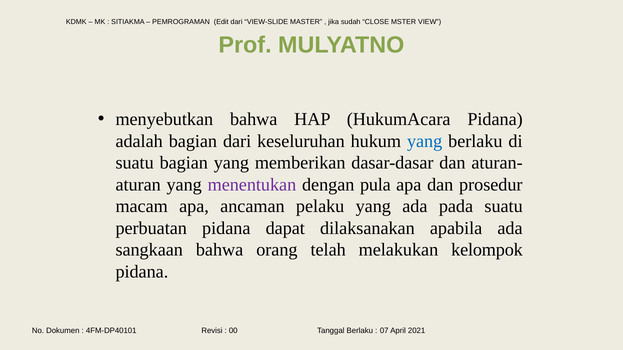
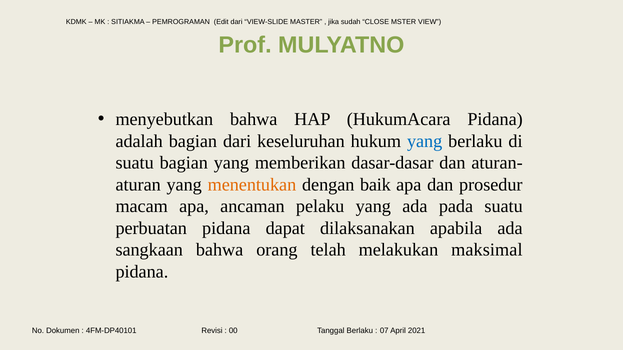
menentukan colour: purple -> orange (252, 185)
pula: pula -> baik (375, 185)
kelompok: kelompok -> maksimal (487, 250)
